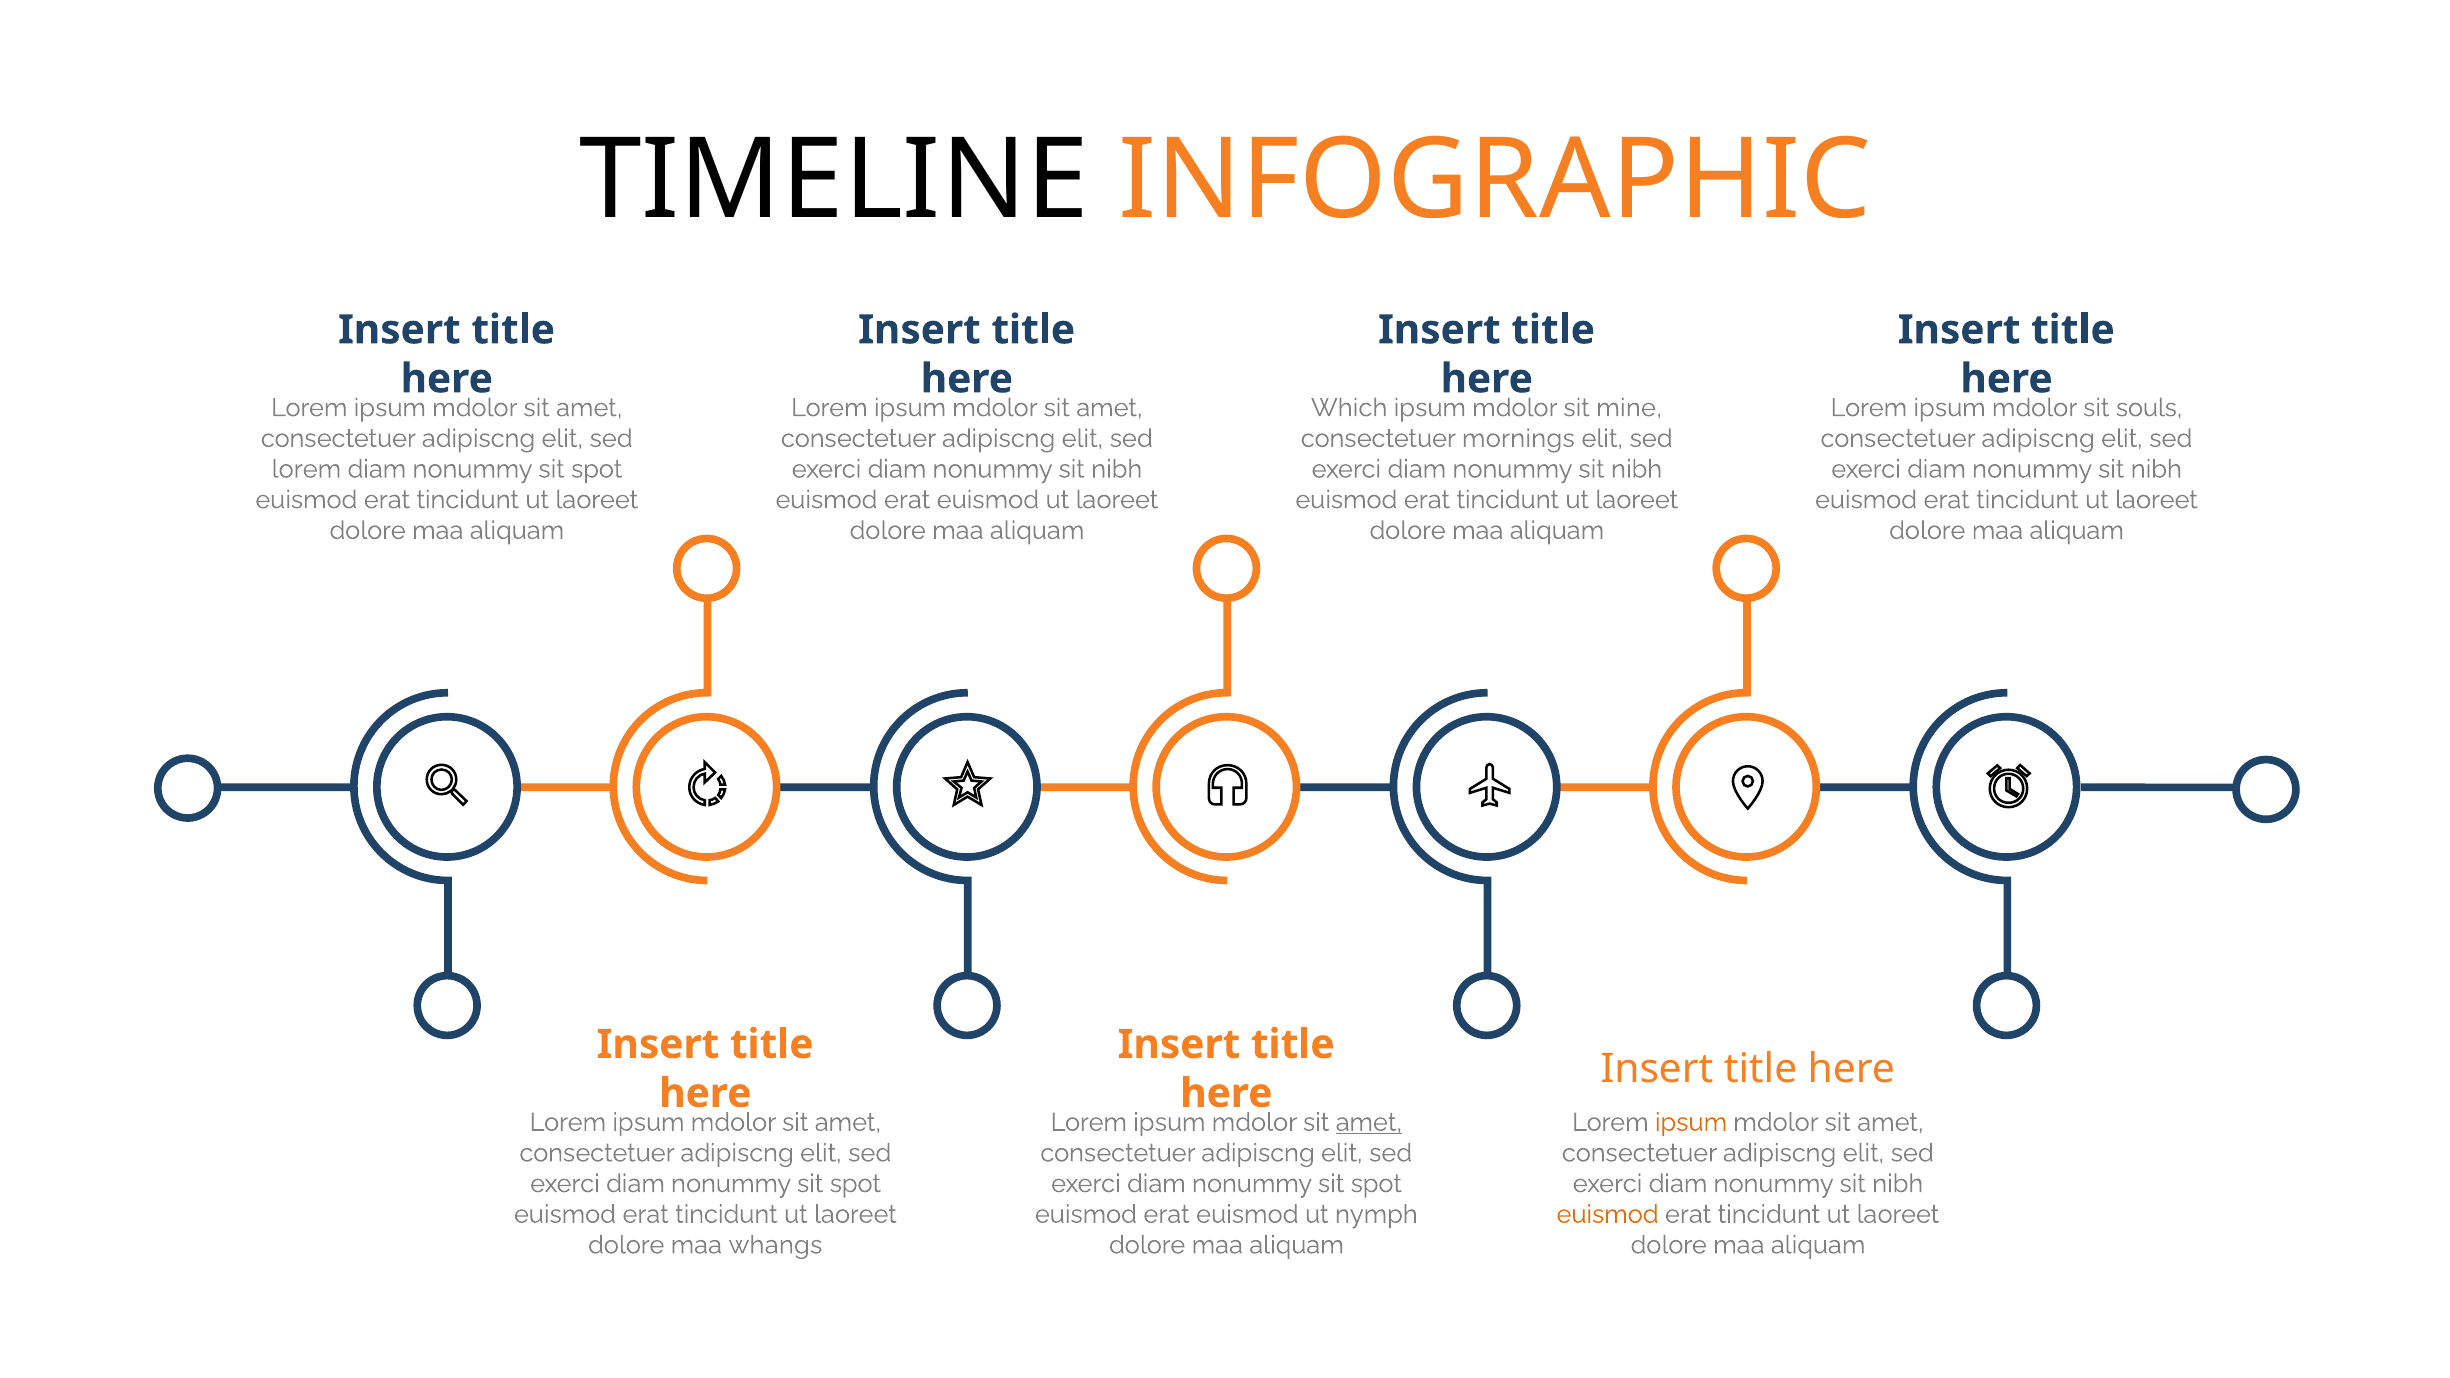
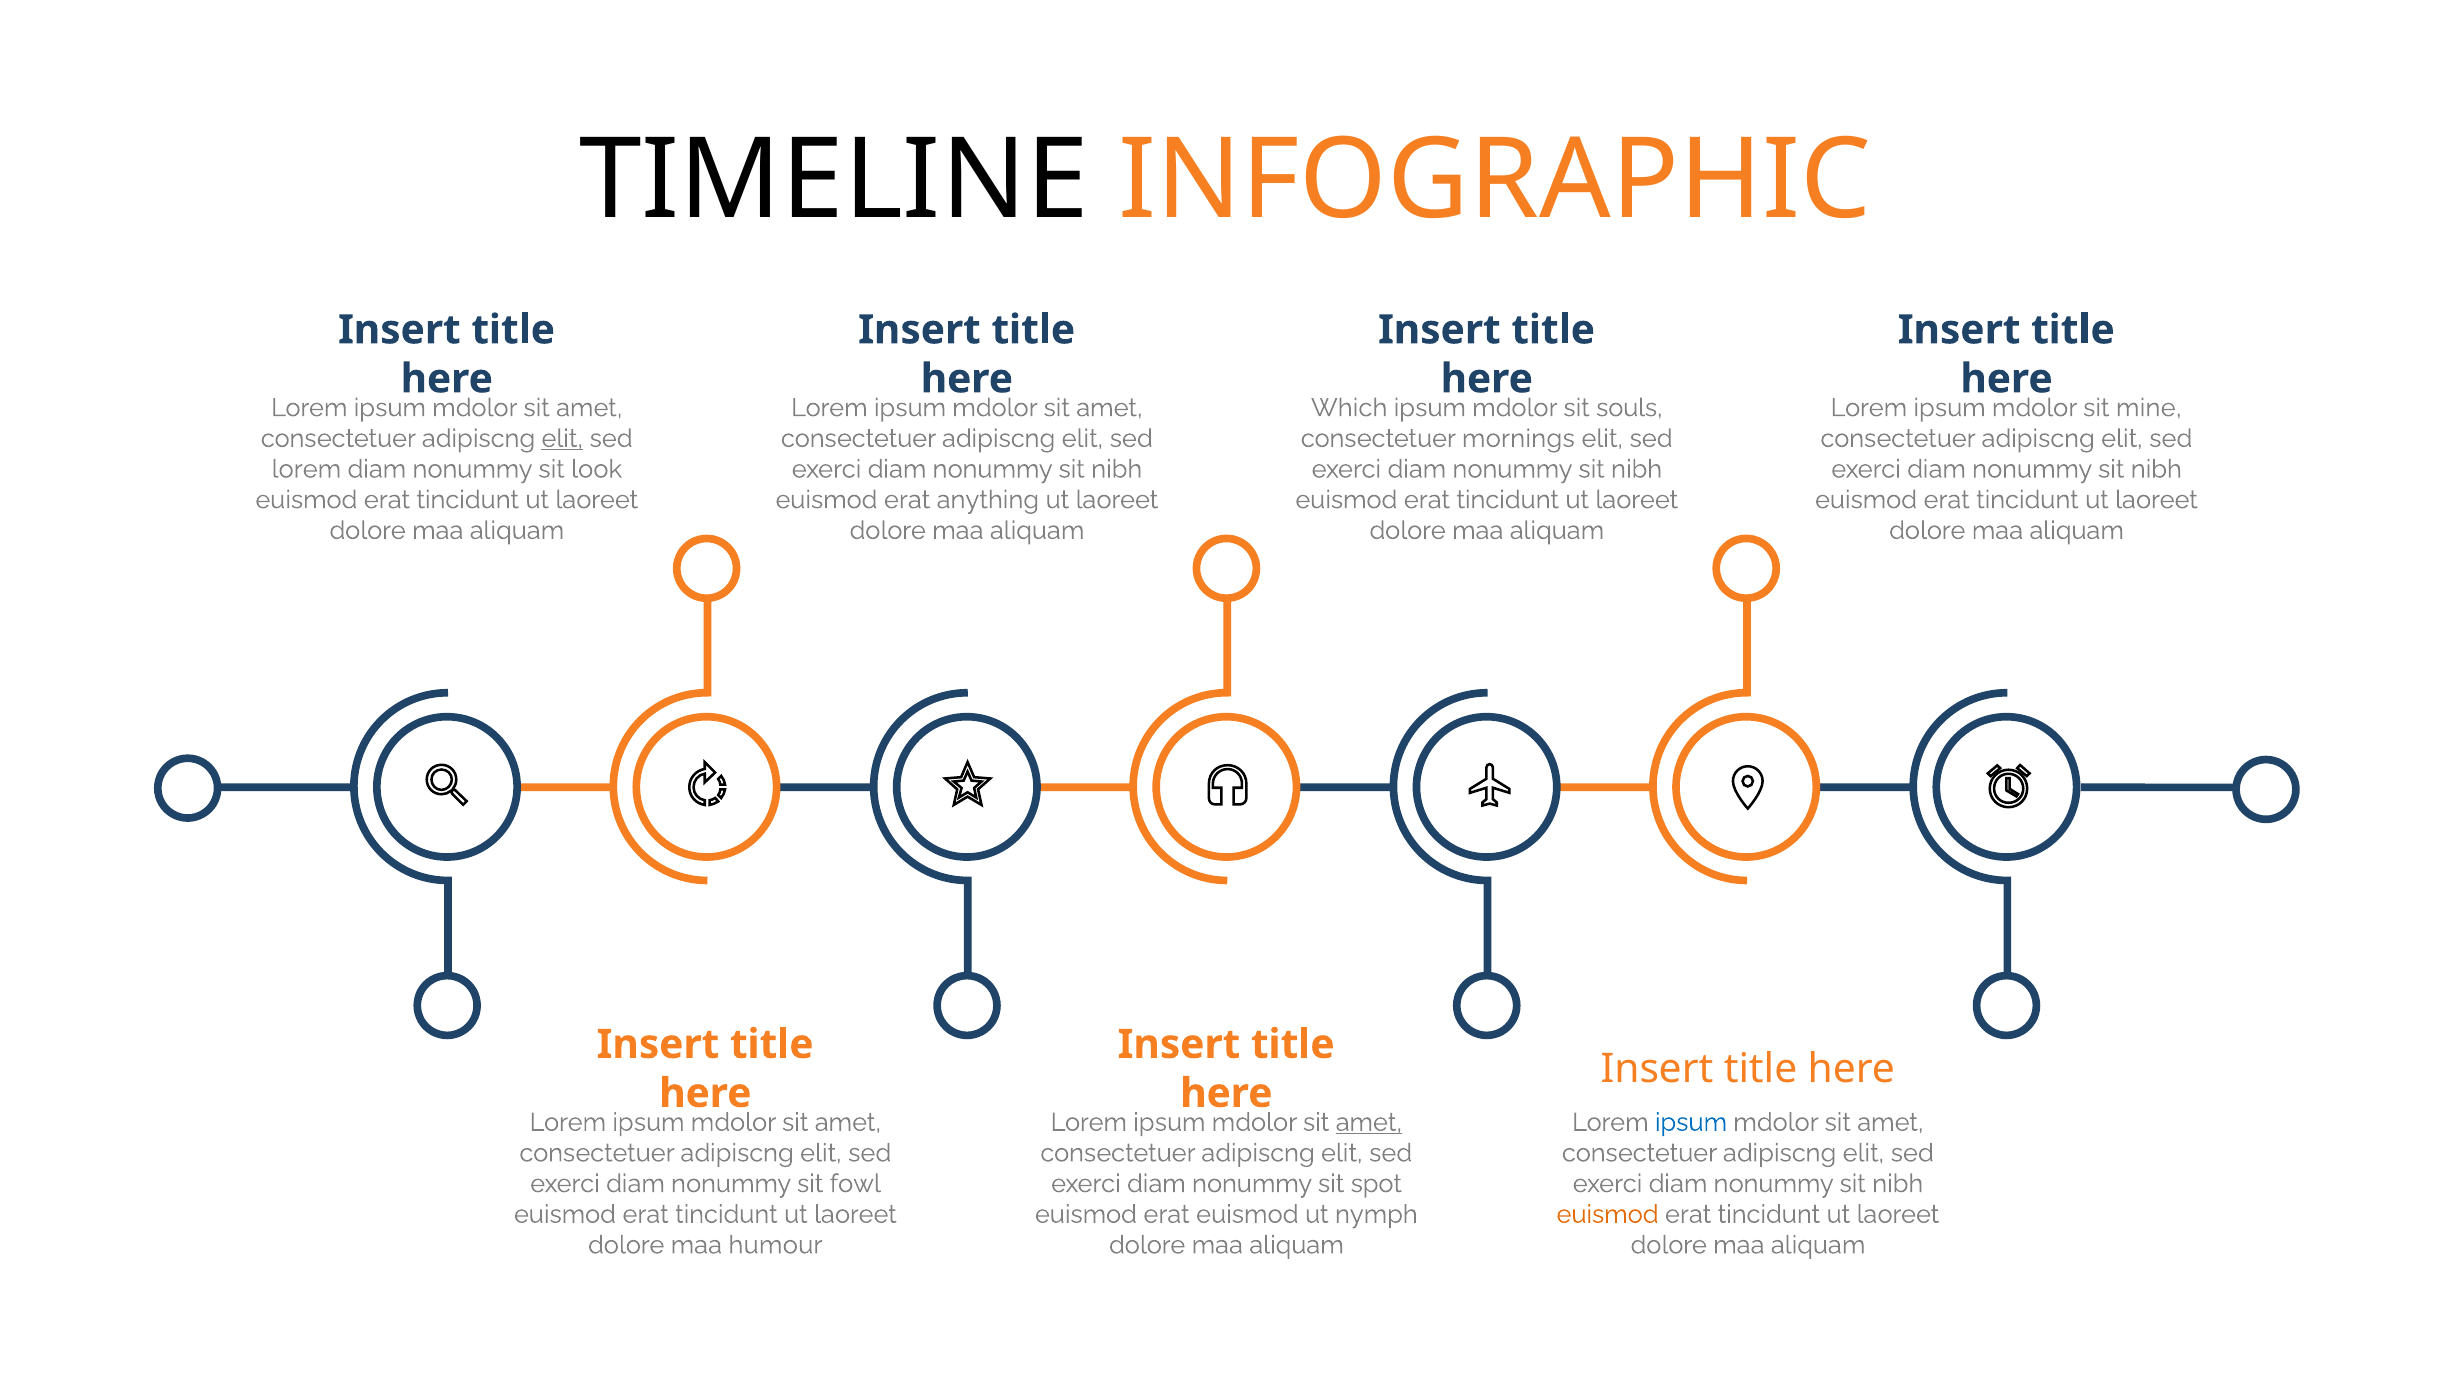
mine: mine -> souls (1629, 408)
souls: souls -> mine (2149, 408)
elit underline: none -> present (562, 438)
spot: spot -> look (597, 469)
euismod: euismod -> anything (988, 500)
ipsum colour: orange -> blue (1691, 1122)
spot: spot -> fowl (855, 1184)
whangs: whangs -> humour (775, 1245)
